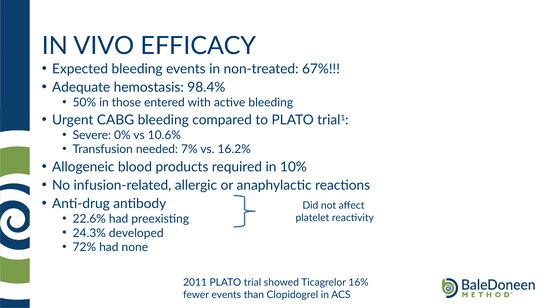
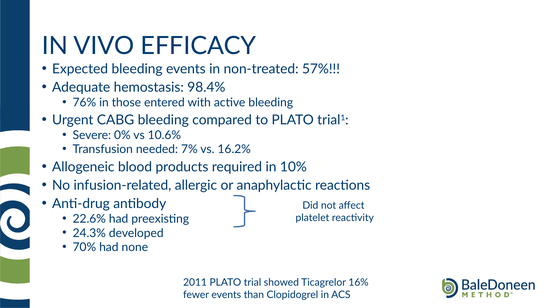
67%: 67% -> 57% (321, 69)
50%: 50% -> 76% (84, 103)
72%: 72% -> 70% (84, 247)
